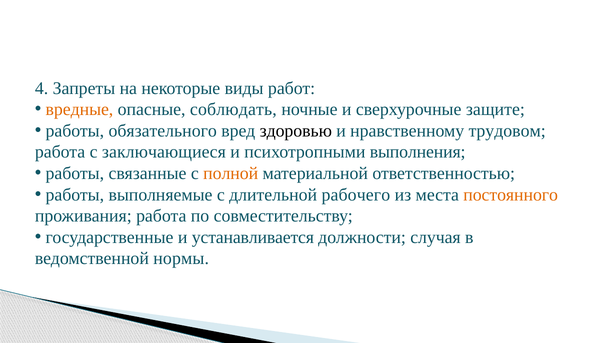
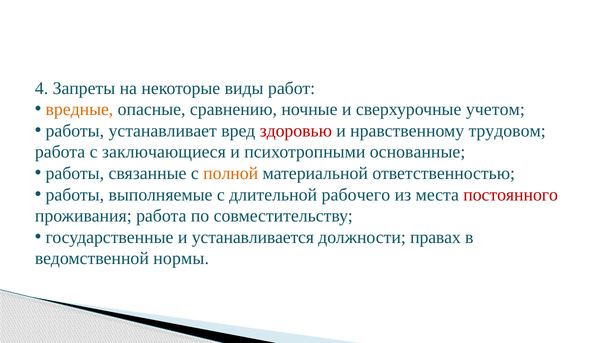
соблюдать: соблюдать -> сравнению (233, 110)
защите: защите -> учетом (495, 110)
обязательного: обязательного -> устанавливает (163, 131)
здоровью colour: black -> red (296, 131)
выполнения: выполнения -> основанные (418, 152)
постоянного colour: orange -> red (511, 195)
случая: случая -> правах (436, 237)
